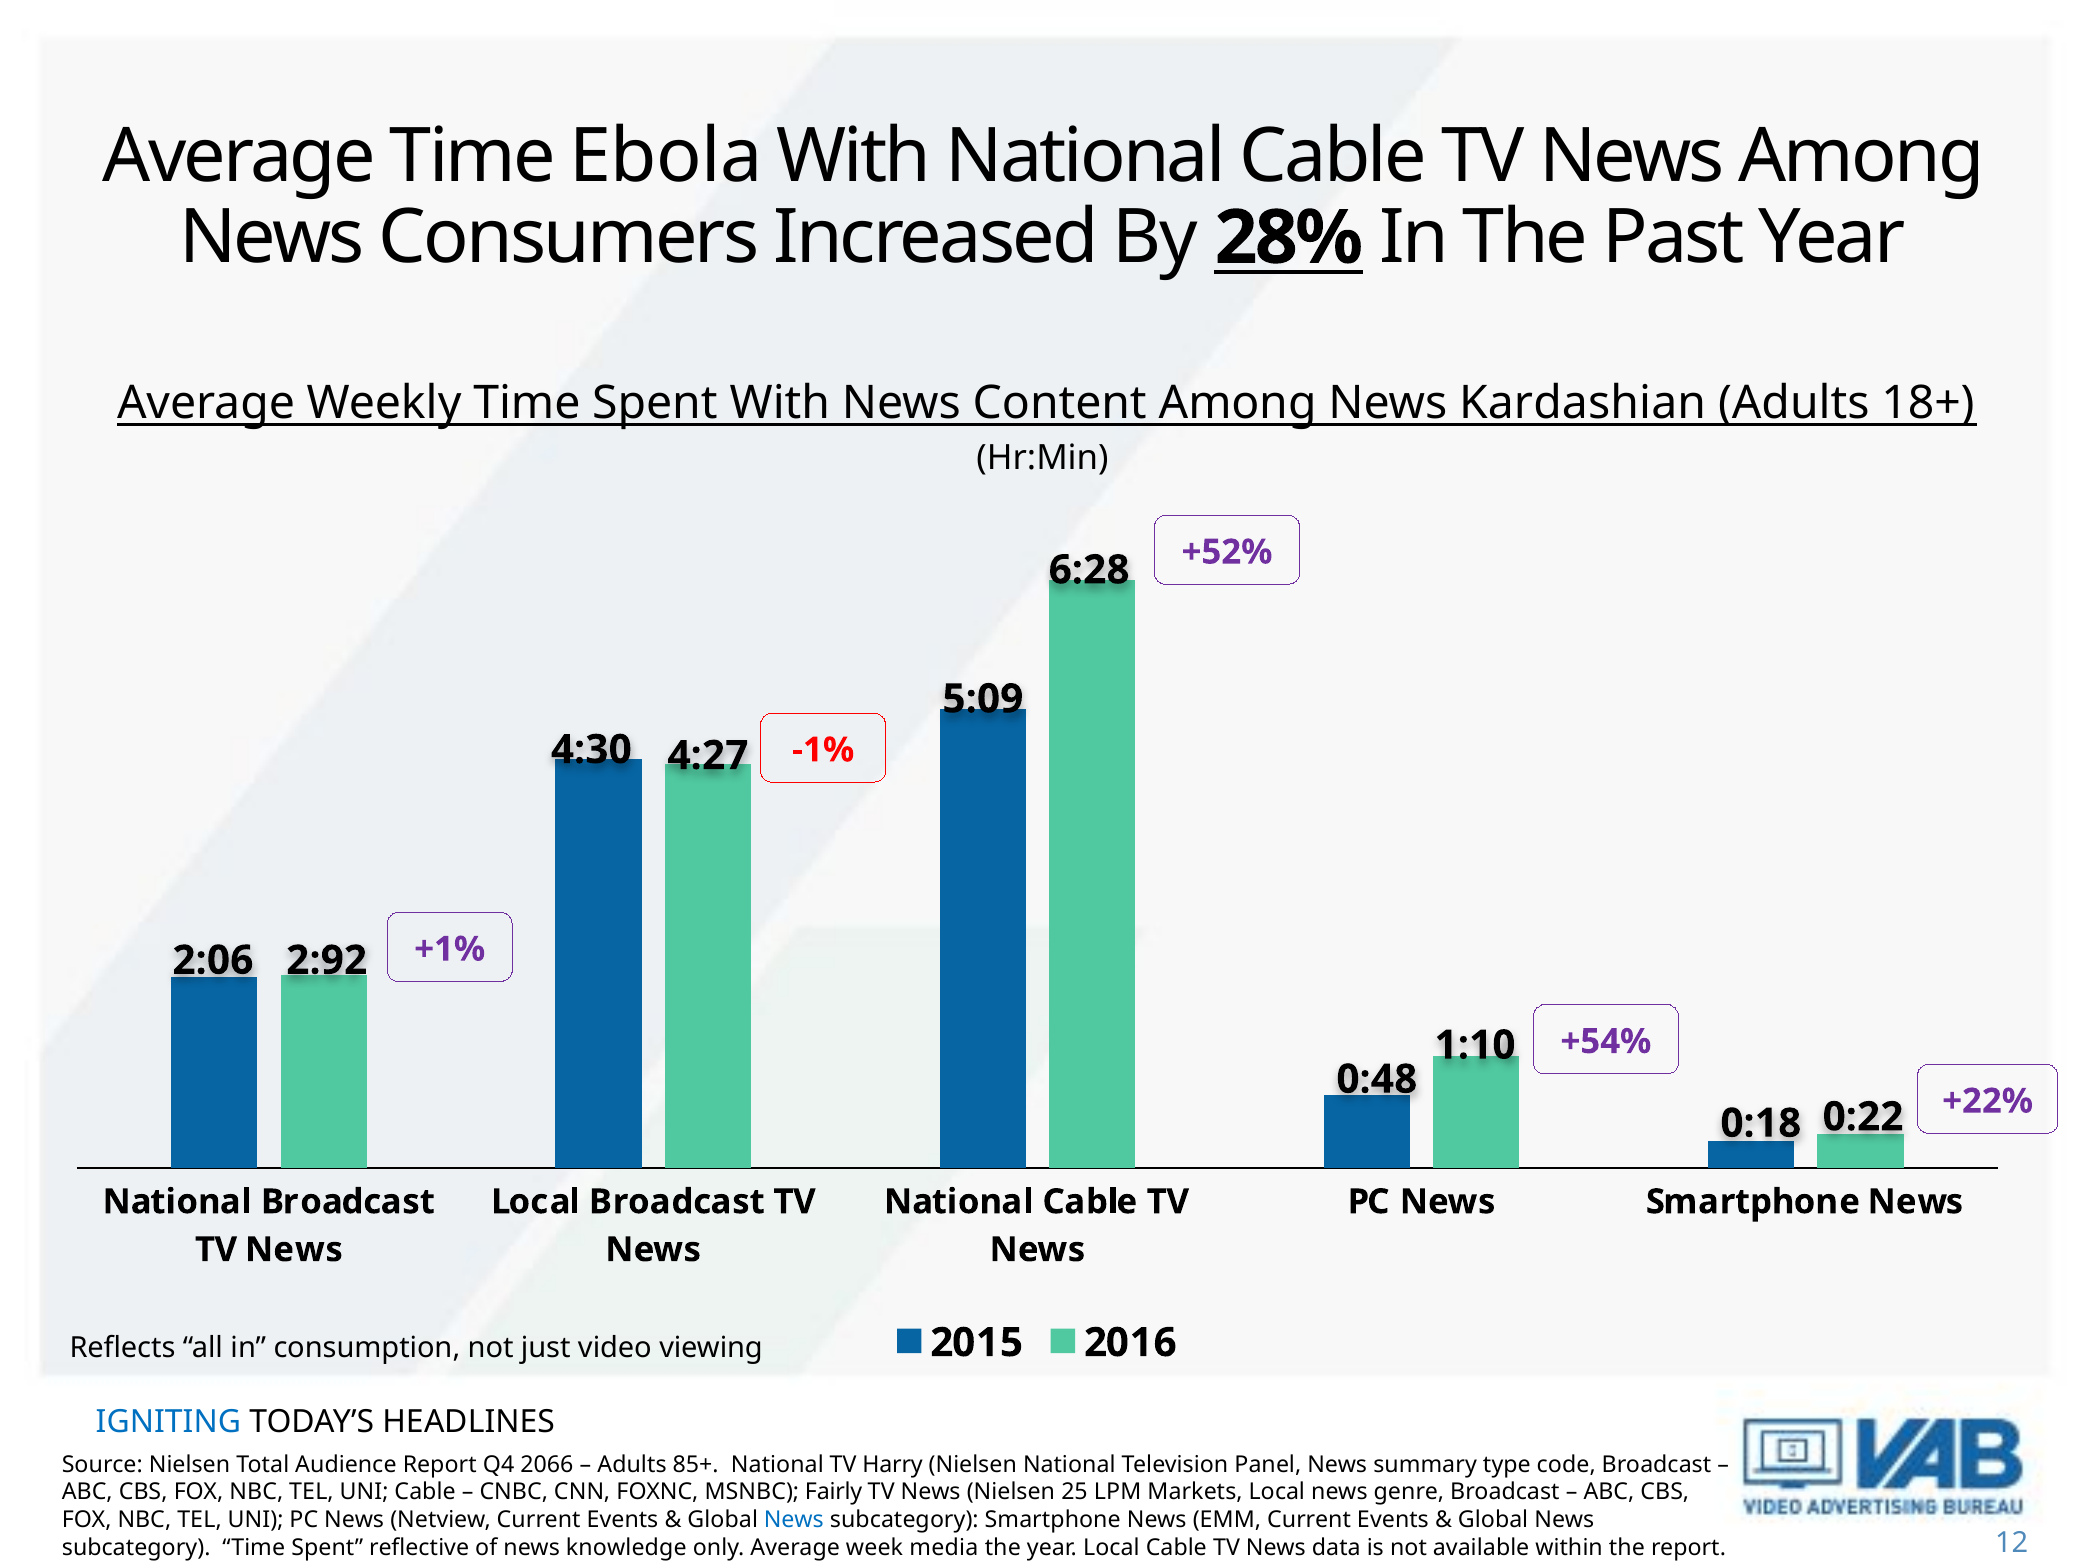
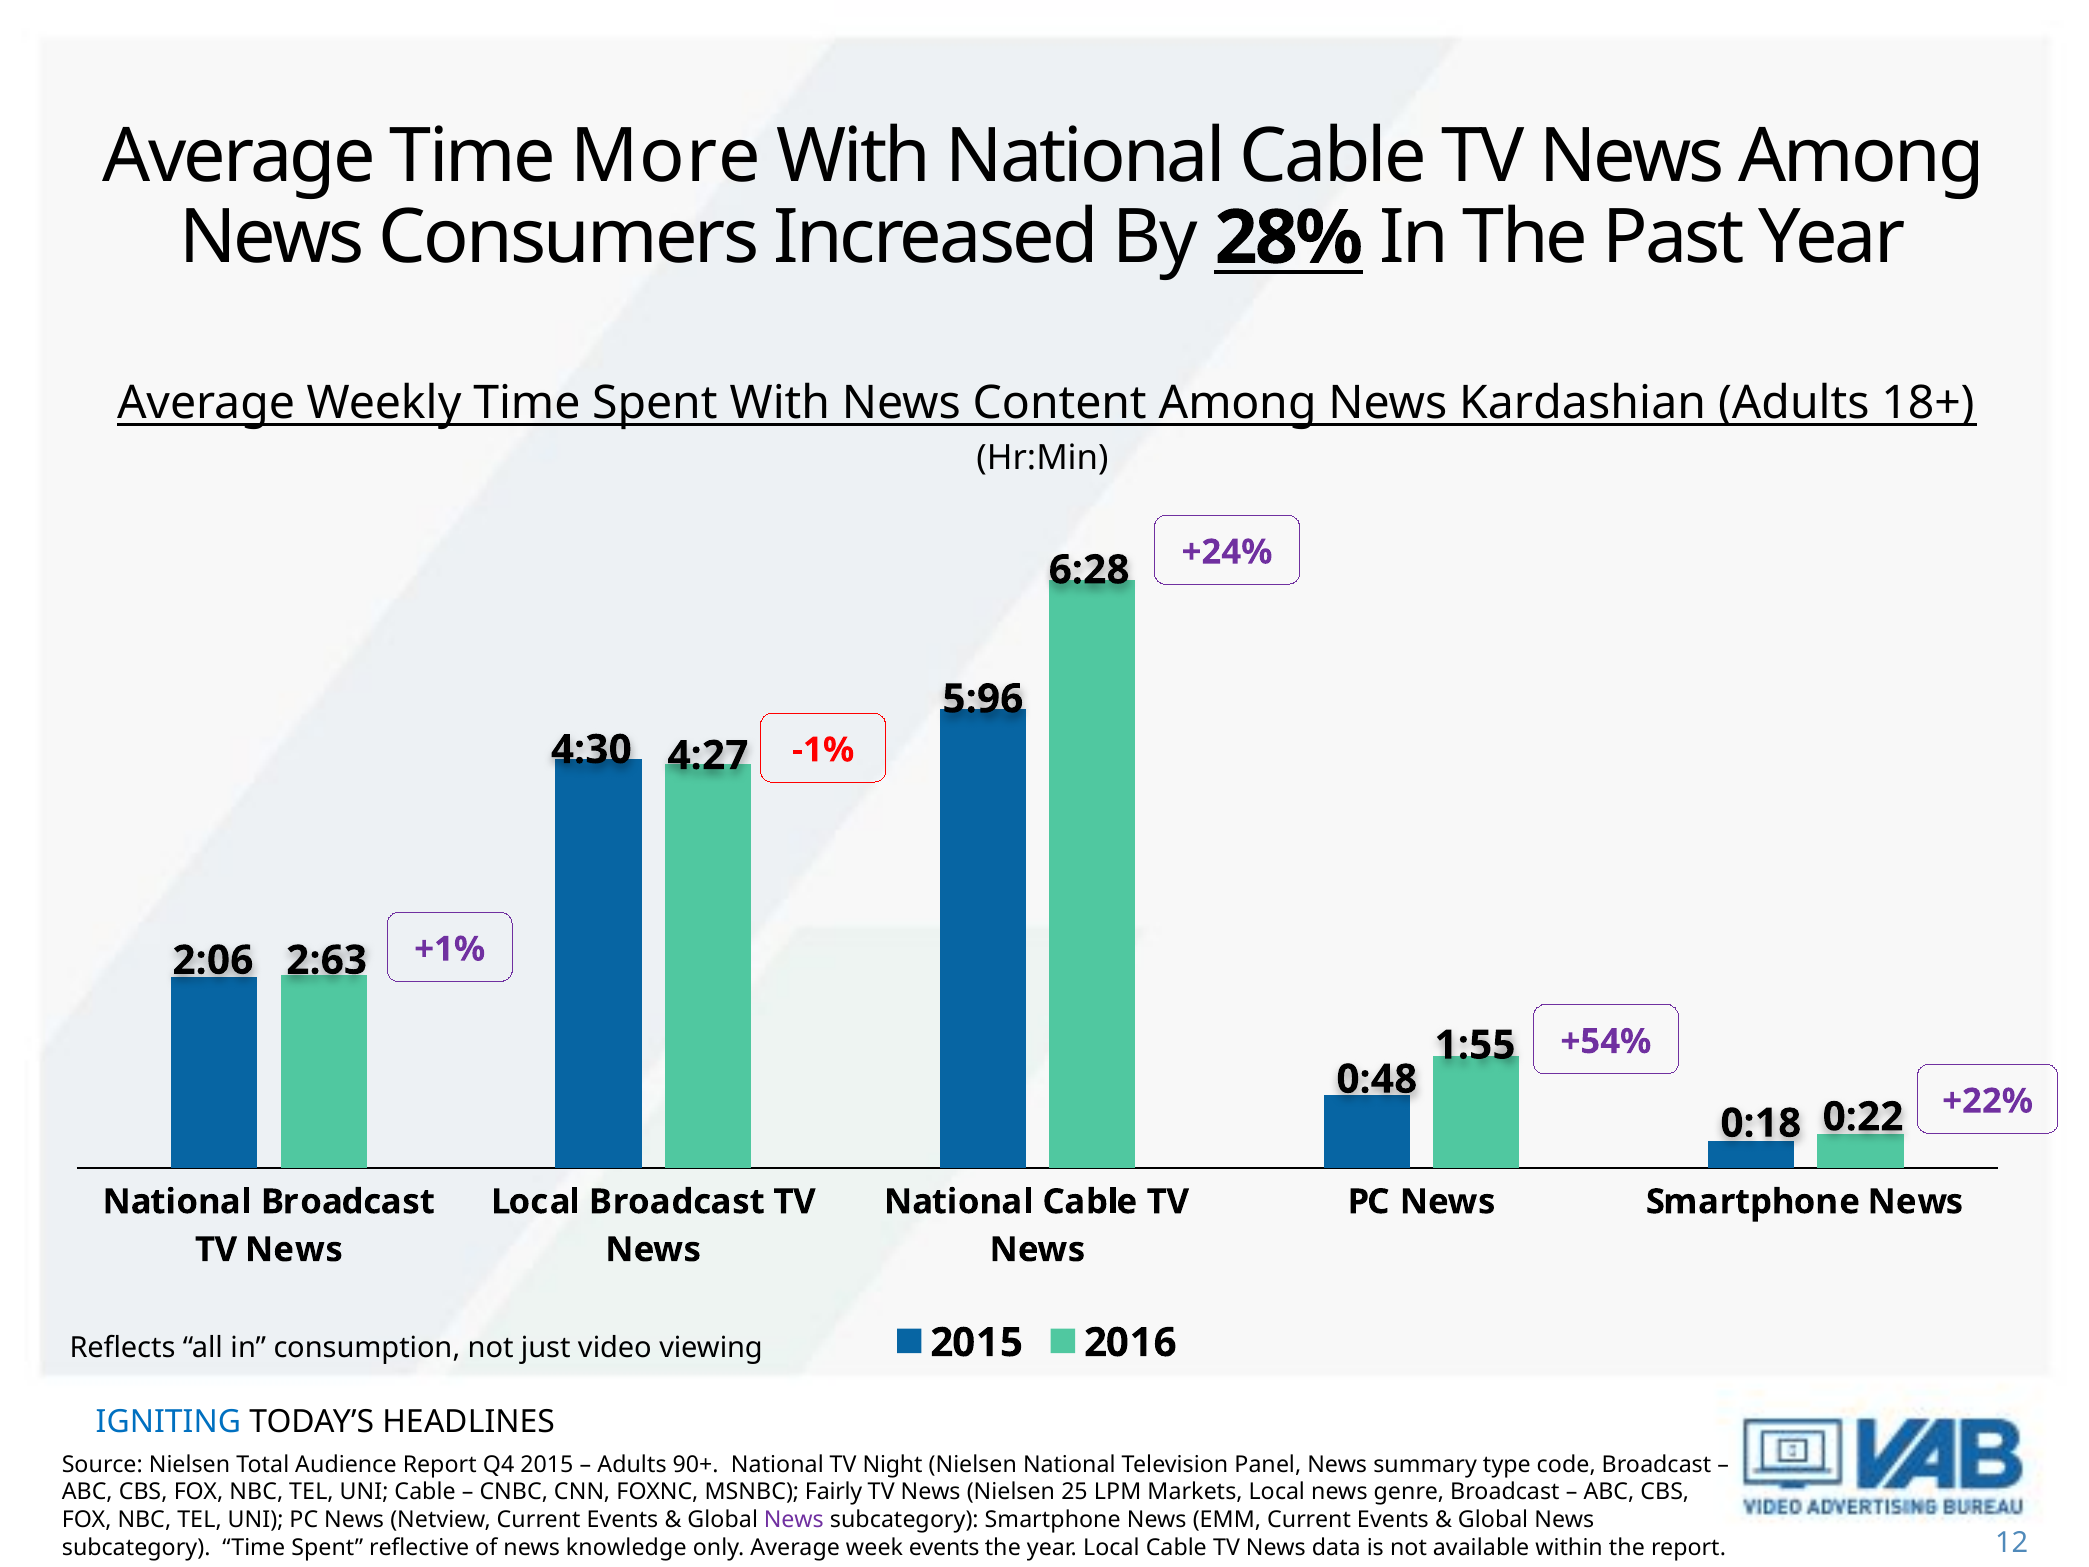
Ebola: Ebola -> More (666, 157)
+52%: +52% -> +24% (1227, 552)
5:09: 5:09 -> 5:96 (983, 699)
2:92: 2:92 -> 2:63 (327, 960)
1:10: 1:10 -> 1:55 (1475, 1045)
Q4 2066: 2066 -> 2015 (547, 1464)
85+: 85+ -> 90+ (696, 1464)
Harry: Harry -> Night (893, 1464)
News colour: blue -> purple (794, 1520)
week media: media -> events (944, 1548)
